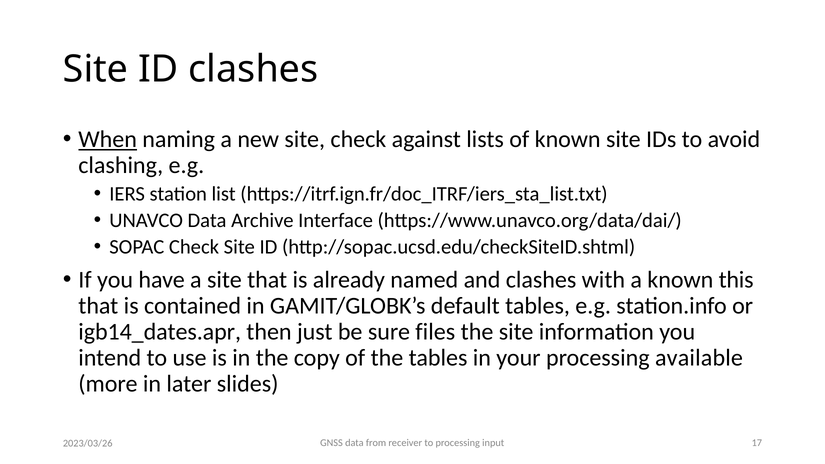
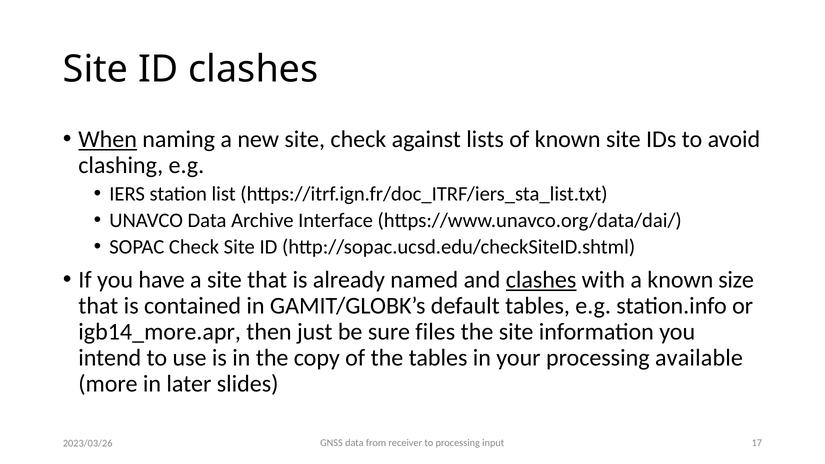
clashes underline: none -> present (541, 280)
this: this -> size (736, 280)
igb14_dates.apr: igb14_dates.apr -> igb14_more.apr (160, 332)
